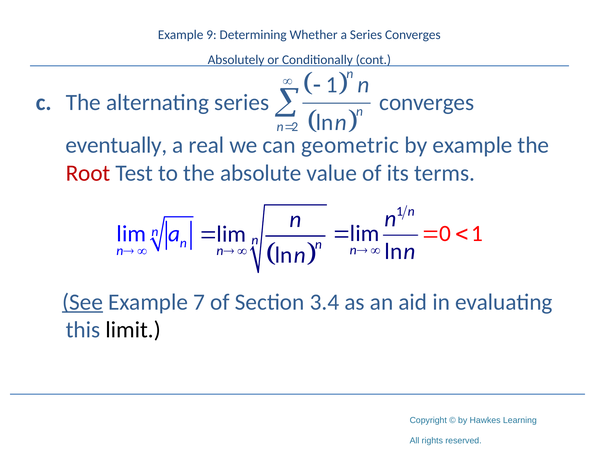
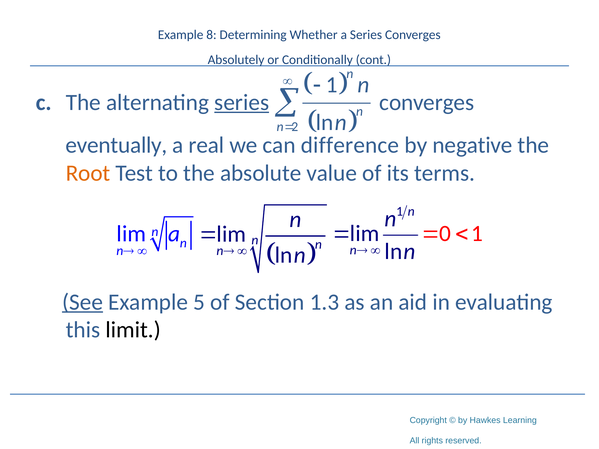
9: 9 -> 8 (211, 35)
series underline: none -> present (242, 102)
geometric: geometric -> difference (350, 145)
by example: example -> negative (473, 145)
Root colour: red -> orange (88, 173)
7: 7 -> 5 (199, 302)
3.4: 3.4 -> 1.3 (324, 302)
